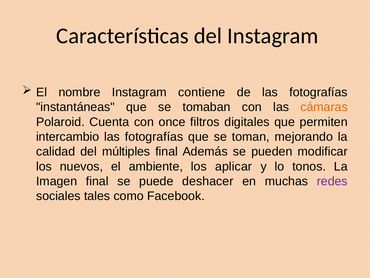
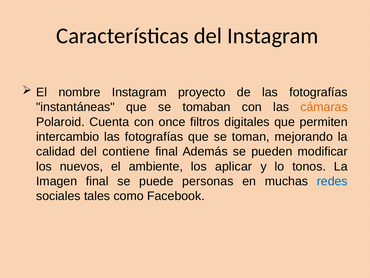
contiene: contiene -> proyecto (202, 92)
múltiples: múltiples -> contiene (126, 151)
deshacer: deshacer -> personas (208, 181)
redes colour: purple -> blue (332, 181)
